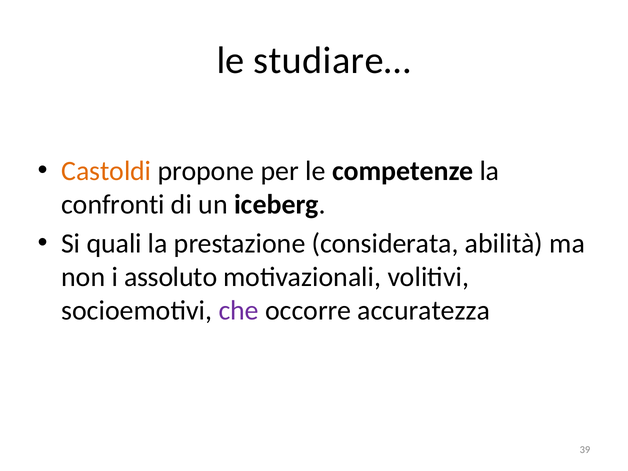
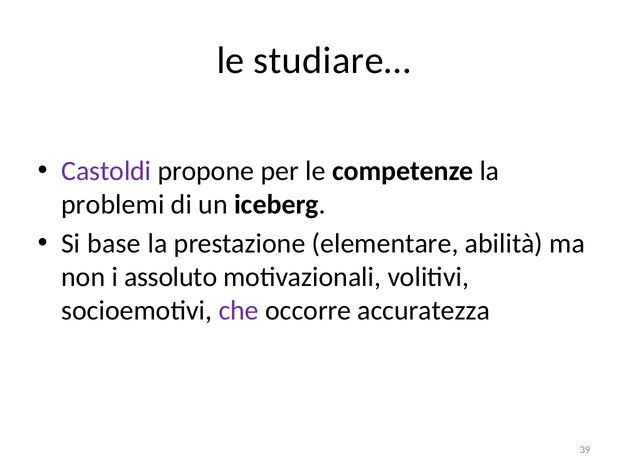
Castoldi colour: orange -> purple (106, 171)
confronti: confronti -> problemi (113, 204)
quali: quali -> base (114, 244)
considerata: considerata -> elementare (385, 244)
